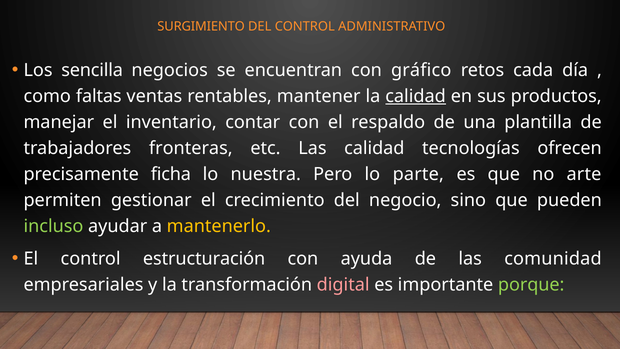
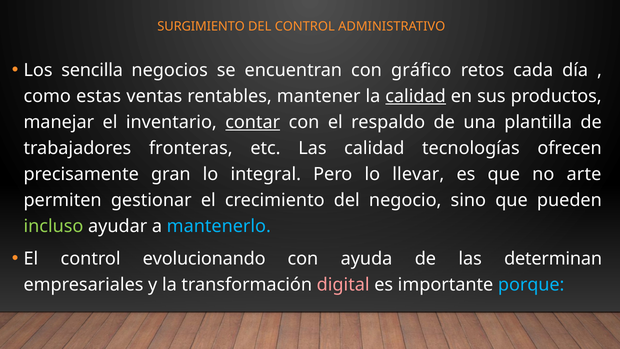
faltas: faltas -> estas (99, 96)
contar underline: none -> present (253, 122)
ficha: ficha -> gran (171, 174)
nuestra: nuestra -> integral (266, 174)
parte: parte -> llevar (418, 174)
mantenerlo colour: yellow -> light blue (219, 226)
estructuración: estructuración -> evolucionando (204, 259)
comunidad: comunidad -> determinan (553, 259)
porque colour: light green -> light blue (531, 285)
